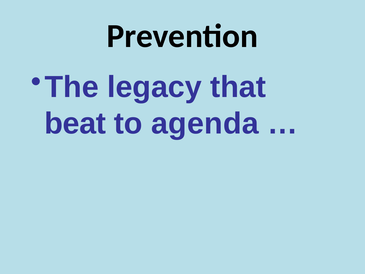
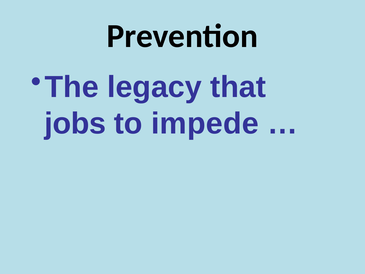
beat: beat -> jobs (75, 123)
agenda: agenda -> impede (205, 123)
